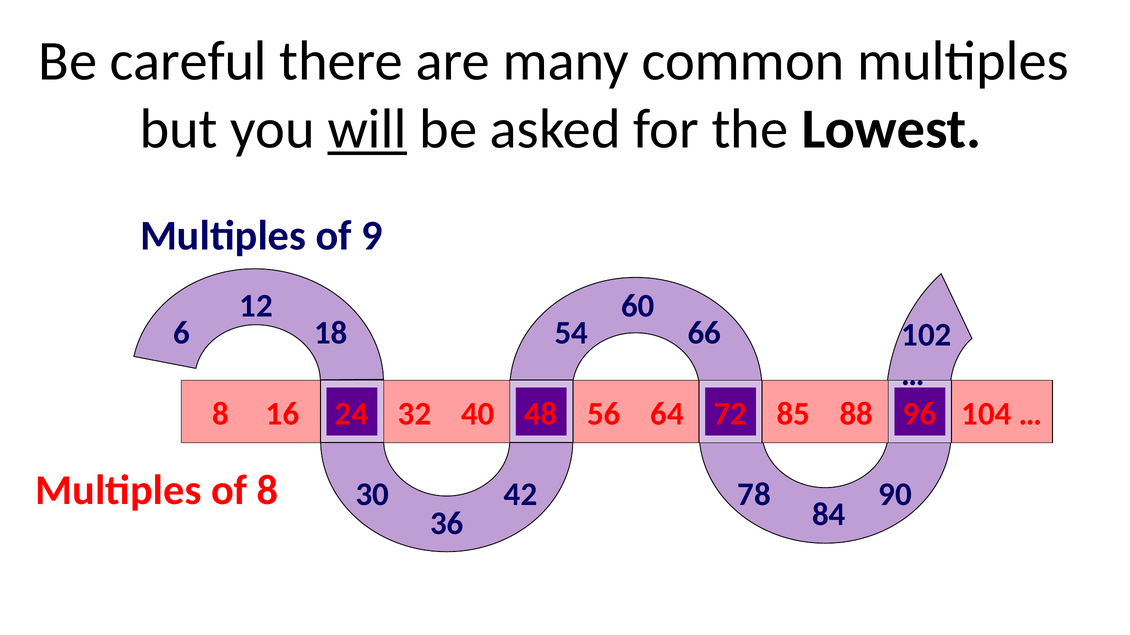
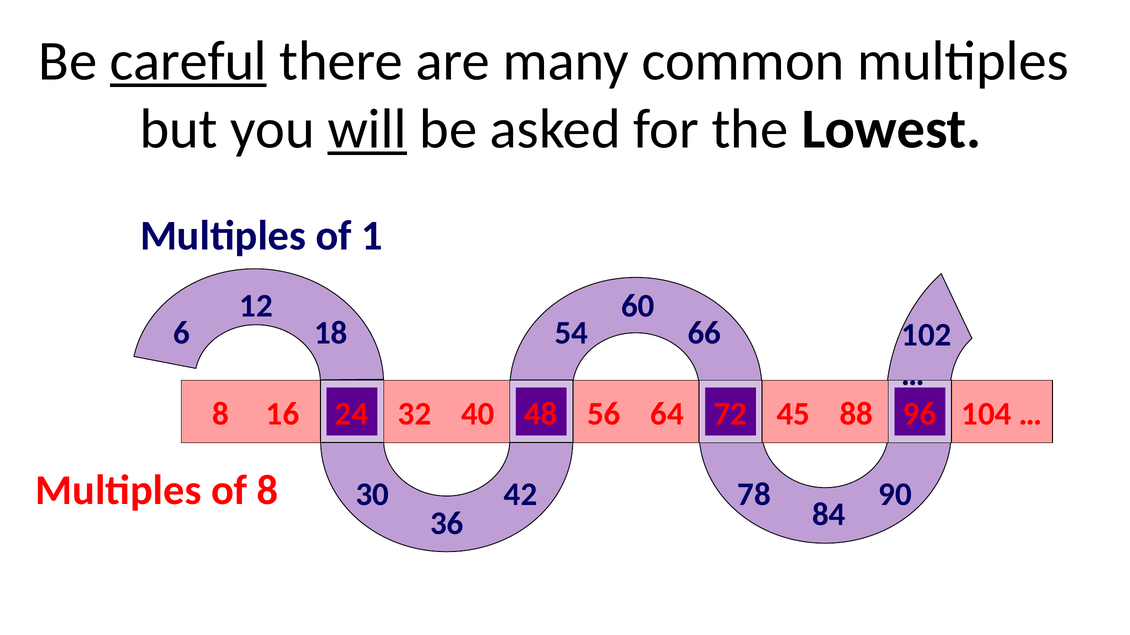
careful underline: none -> present (188, 61)
9: 9 -> 1 (372, 236)
85: 85 -> 45 (793, 414)
